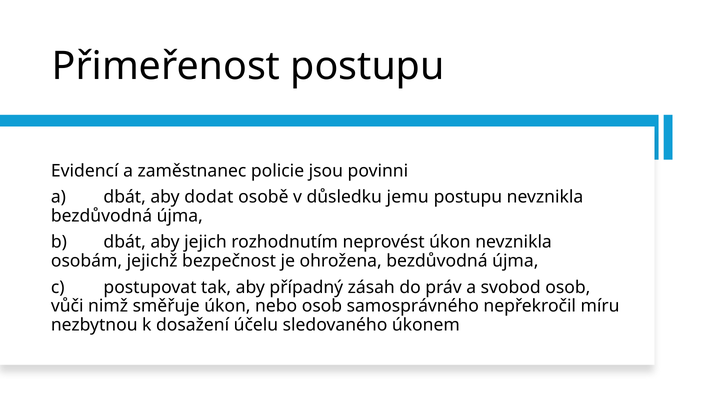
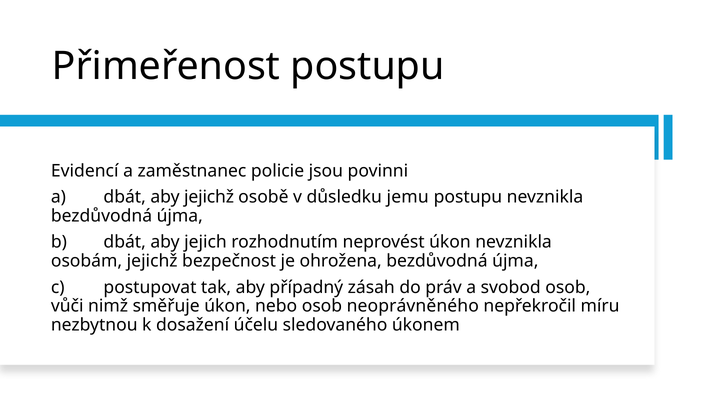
aby dodat: dodat -> jejichž (209, 197)
samosprávného: samosprávného -> neoprávněného (413, 306)
